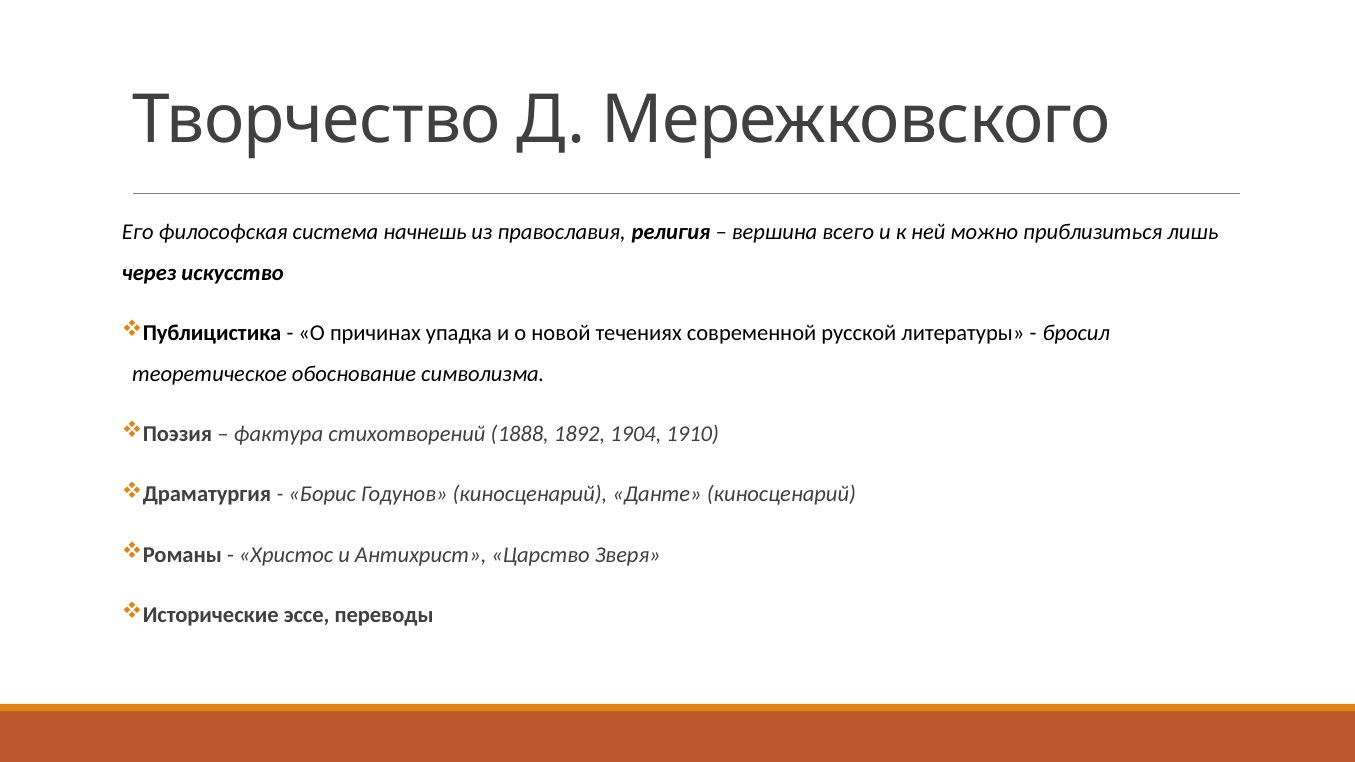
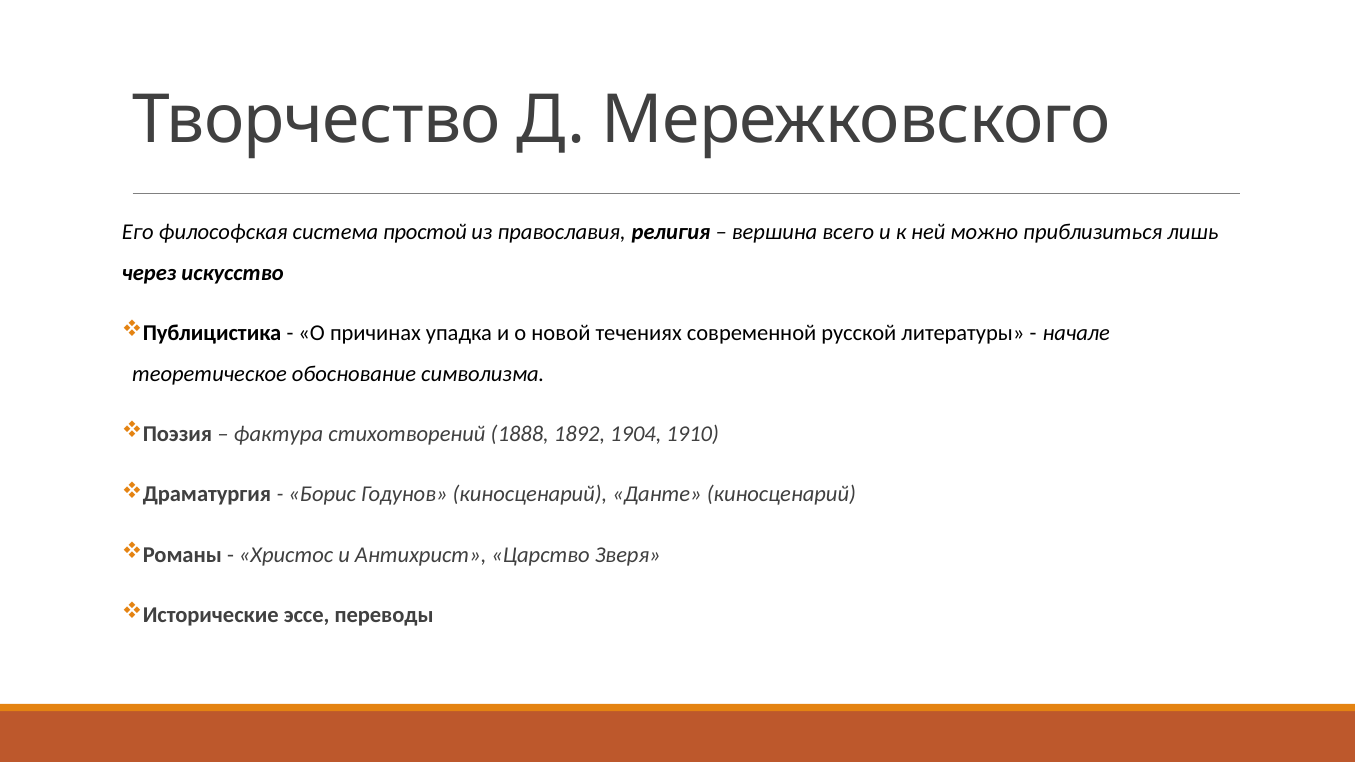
начнешь: начнешь -> простой (425, 232)
бросил: бросил -> начале (1076, 333)
